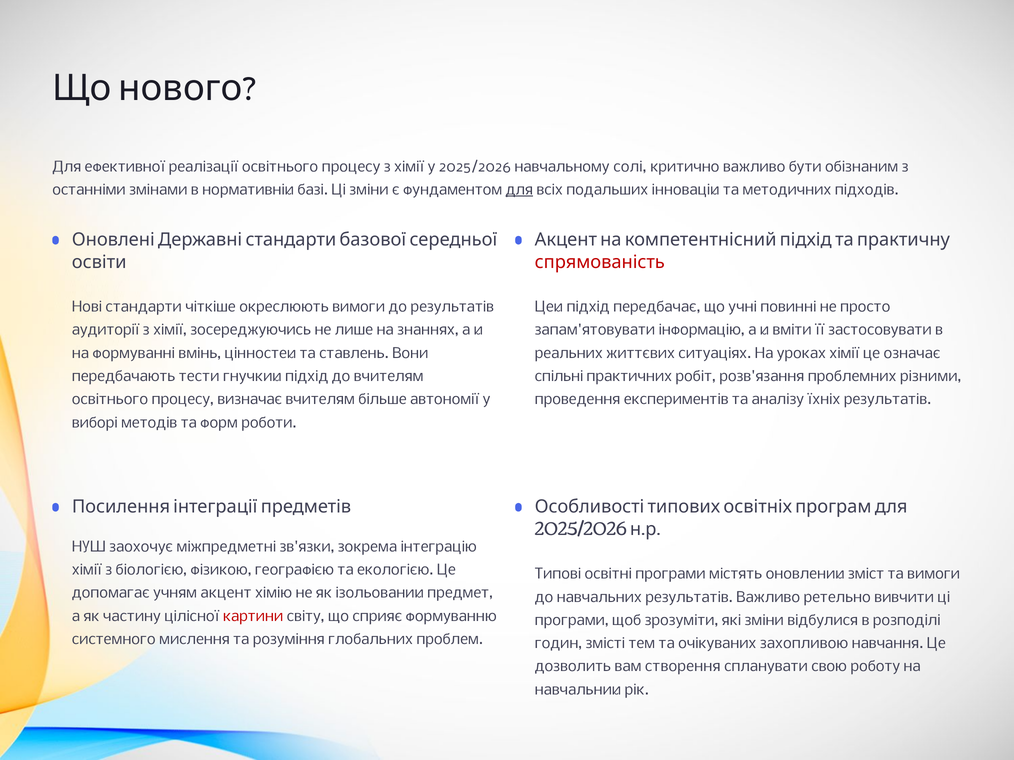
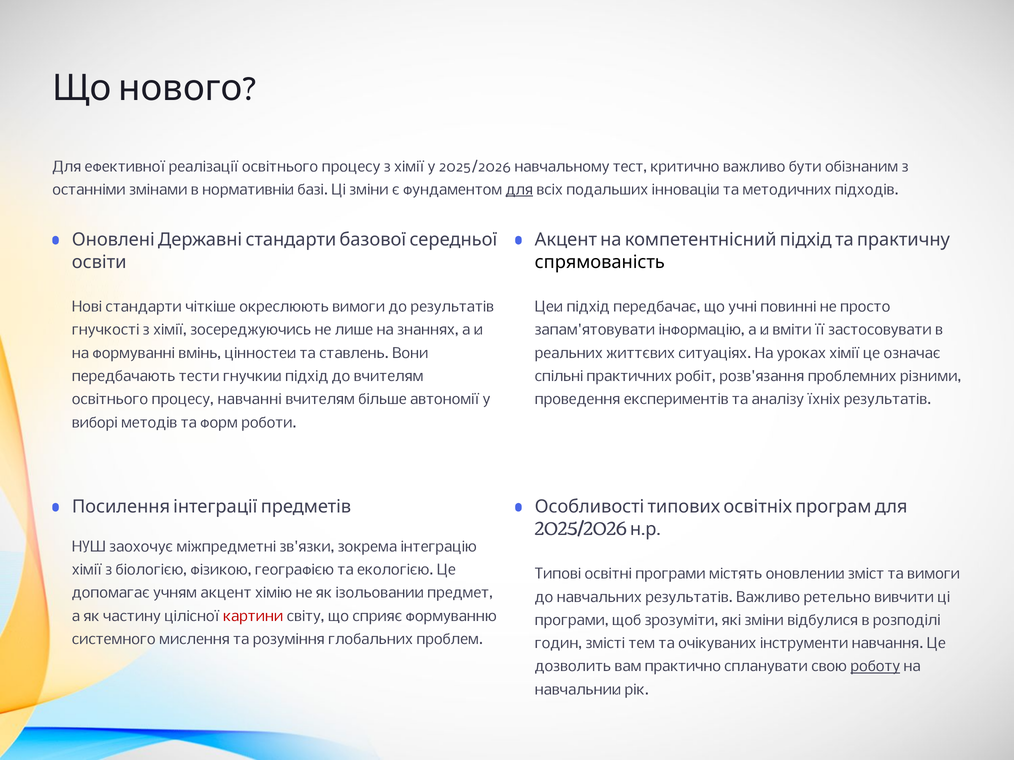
солі: солі -> тест (630, 167)
спрямованість colour: red -> black (600, 262)
аудиторії: аудиторії -> гнучкості (106, 331)
визначає: визначає -> навчанні (250, 400)
захопливою: захопливою -> інструменти (804, 644)
створення: створення -> практично (683, 667)
роботу underline: none -> present (875, 667)
